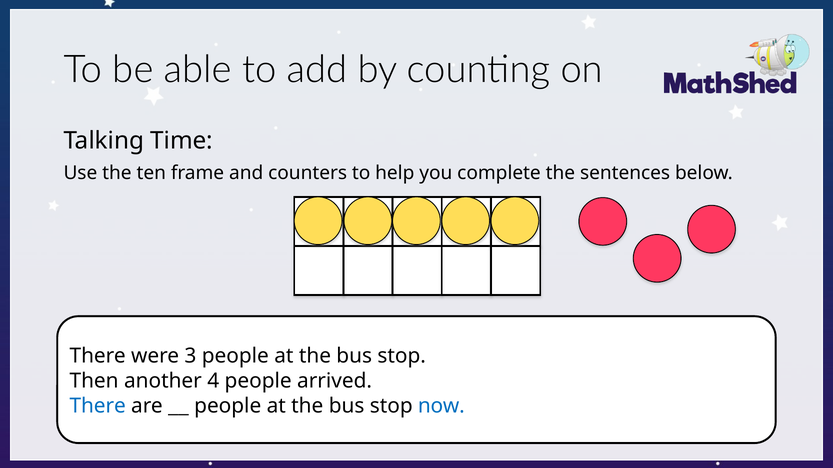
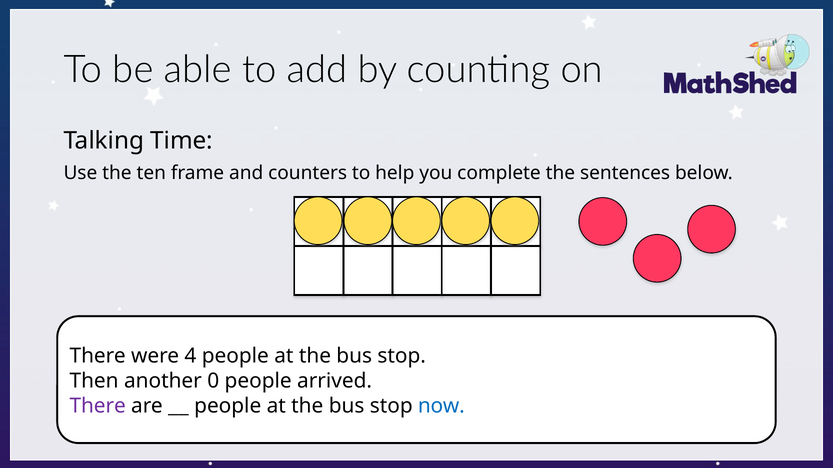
3: 3 -> 4 (190, 357)
4: 4 -> 0 (213, 382)
There colour: blue -> purple (98, 407)
